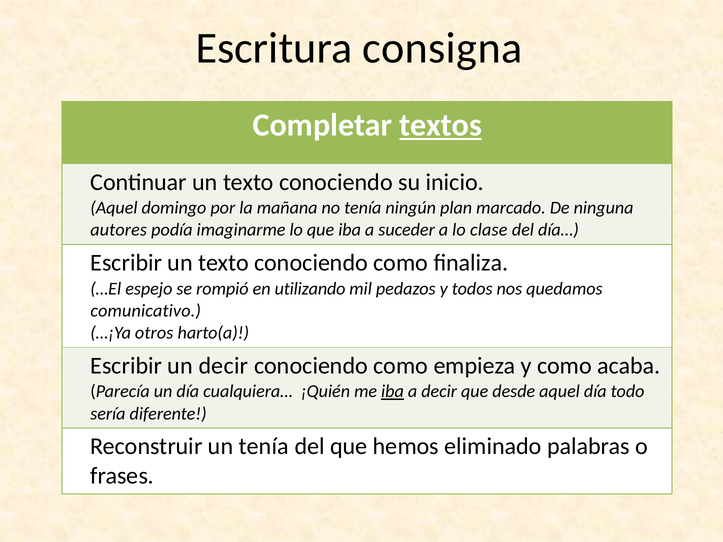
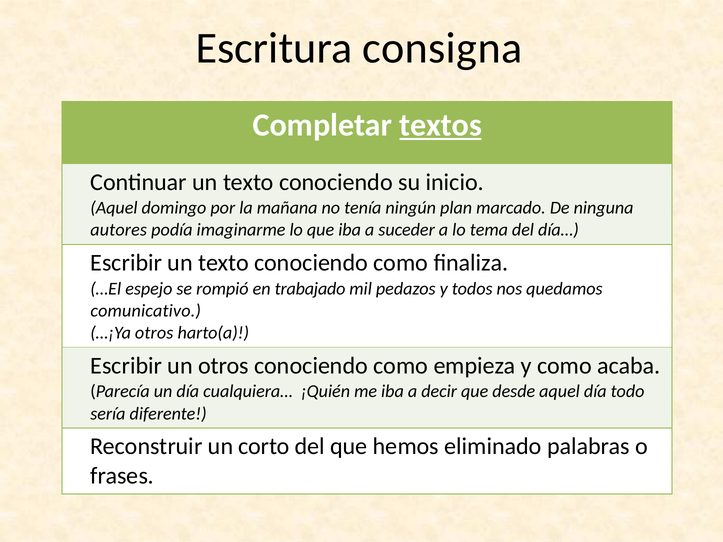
clase: clase -> tema (489, 230)
utilizando: utilizando -> trabajado (310, 289)
un decir: decir -> otros (224, 366)
iba underline: present -> none (392, 392)
un tenía: tenía -> corto (264, 447)
